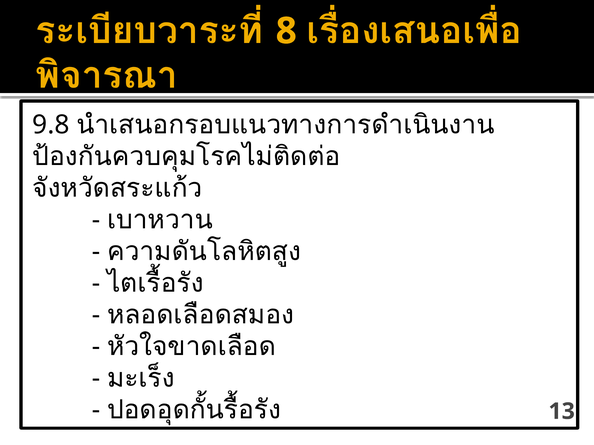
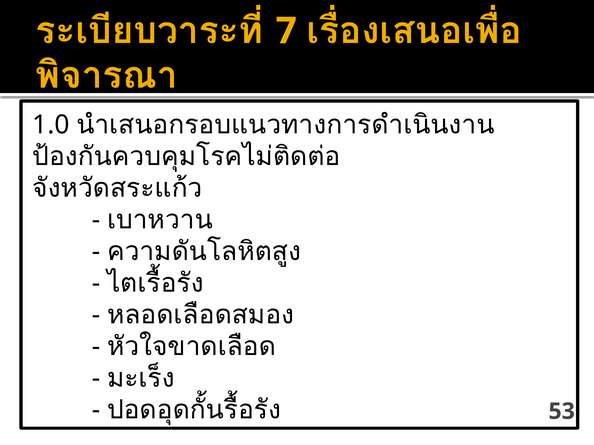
8: 8 -> 7 (286, 31)
9.8: 9.8 -> 1.0 (51, 125)
13: 13 -> 53 (562, 412)
